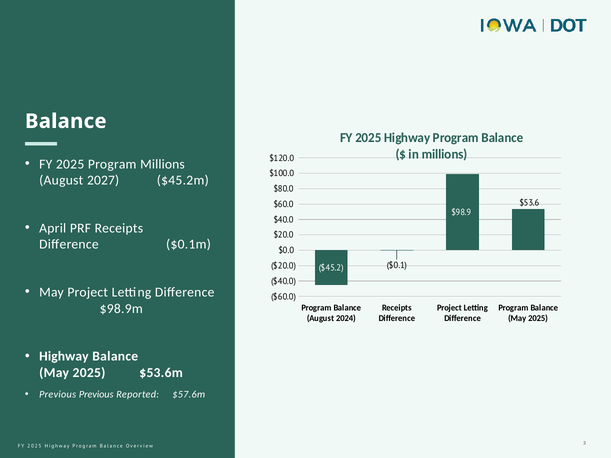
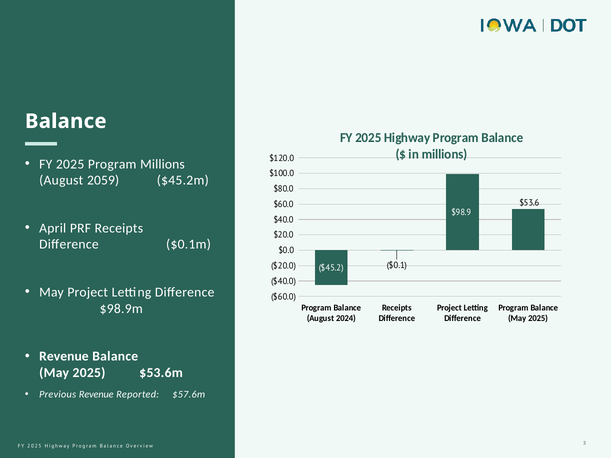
2027: 2027 -> 2059 (103, 180)
Highway: Highway -> Revenue (64, 357)
Previous Previous: Previous -> Revenue (96, 395)
